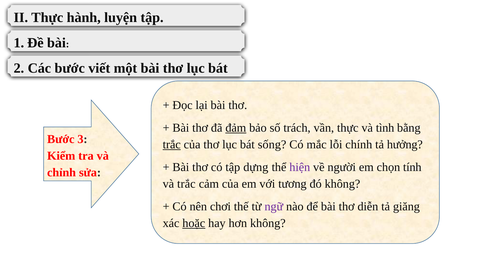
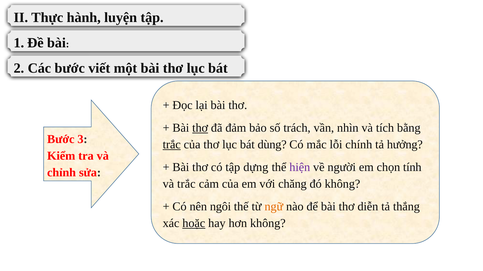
thơ underline: none -> present (200, 128)
đảm underline: present -> none (236, 128)
vần thực: thực -> nhìn (348, 128)
tình: tình -> tích (385, 128)
sống: sống -> dùng (272, 145)
tương: tương -> chăng (292, 184)
chơi: chơi -> ngôi (220, 207)
ngữ colour: purple -> orange (274, 207)
giăng: giăng -> thắng (406, 207)
